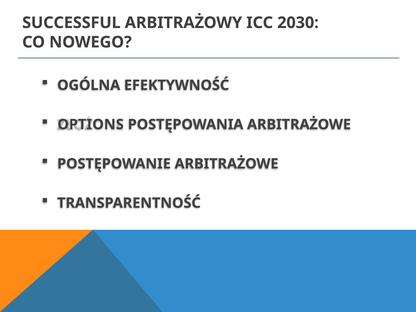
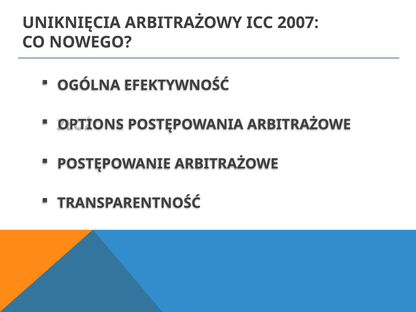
SUCCESSFUL: SUCCESSFUL -> UNIKNIĘCIA (71, 23)
2030: 2030 -> 2007 (298, 23)
